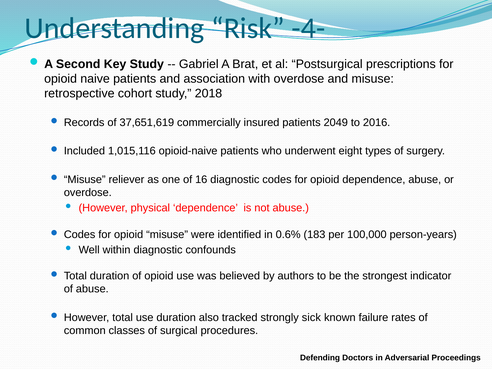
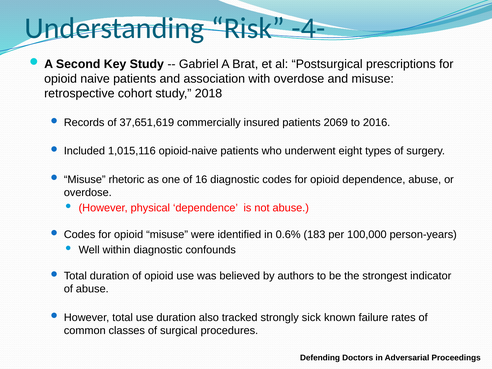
2049: 2049 -> 2069 (336, 123)
reliever: reliever -> rhetoric (127, 179)
